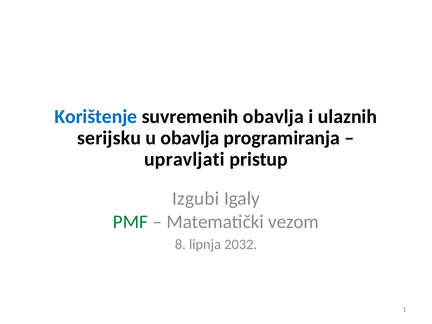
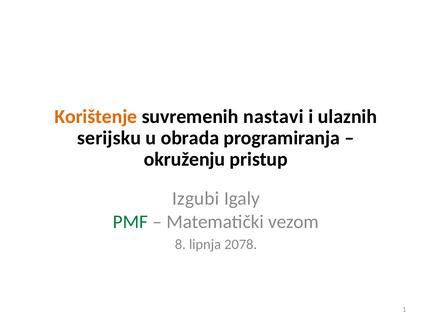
Korištenje colour: blue -> orange (96, 117)
suvremenih obavlja: obavlja -> nastavi (273, 117)
u obavlja: obavlja -> obrada (190, 138)
upravljati: upravljati -> okruženju (185, 159)
2032: 2032 -> 2078 (241, 244)
